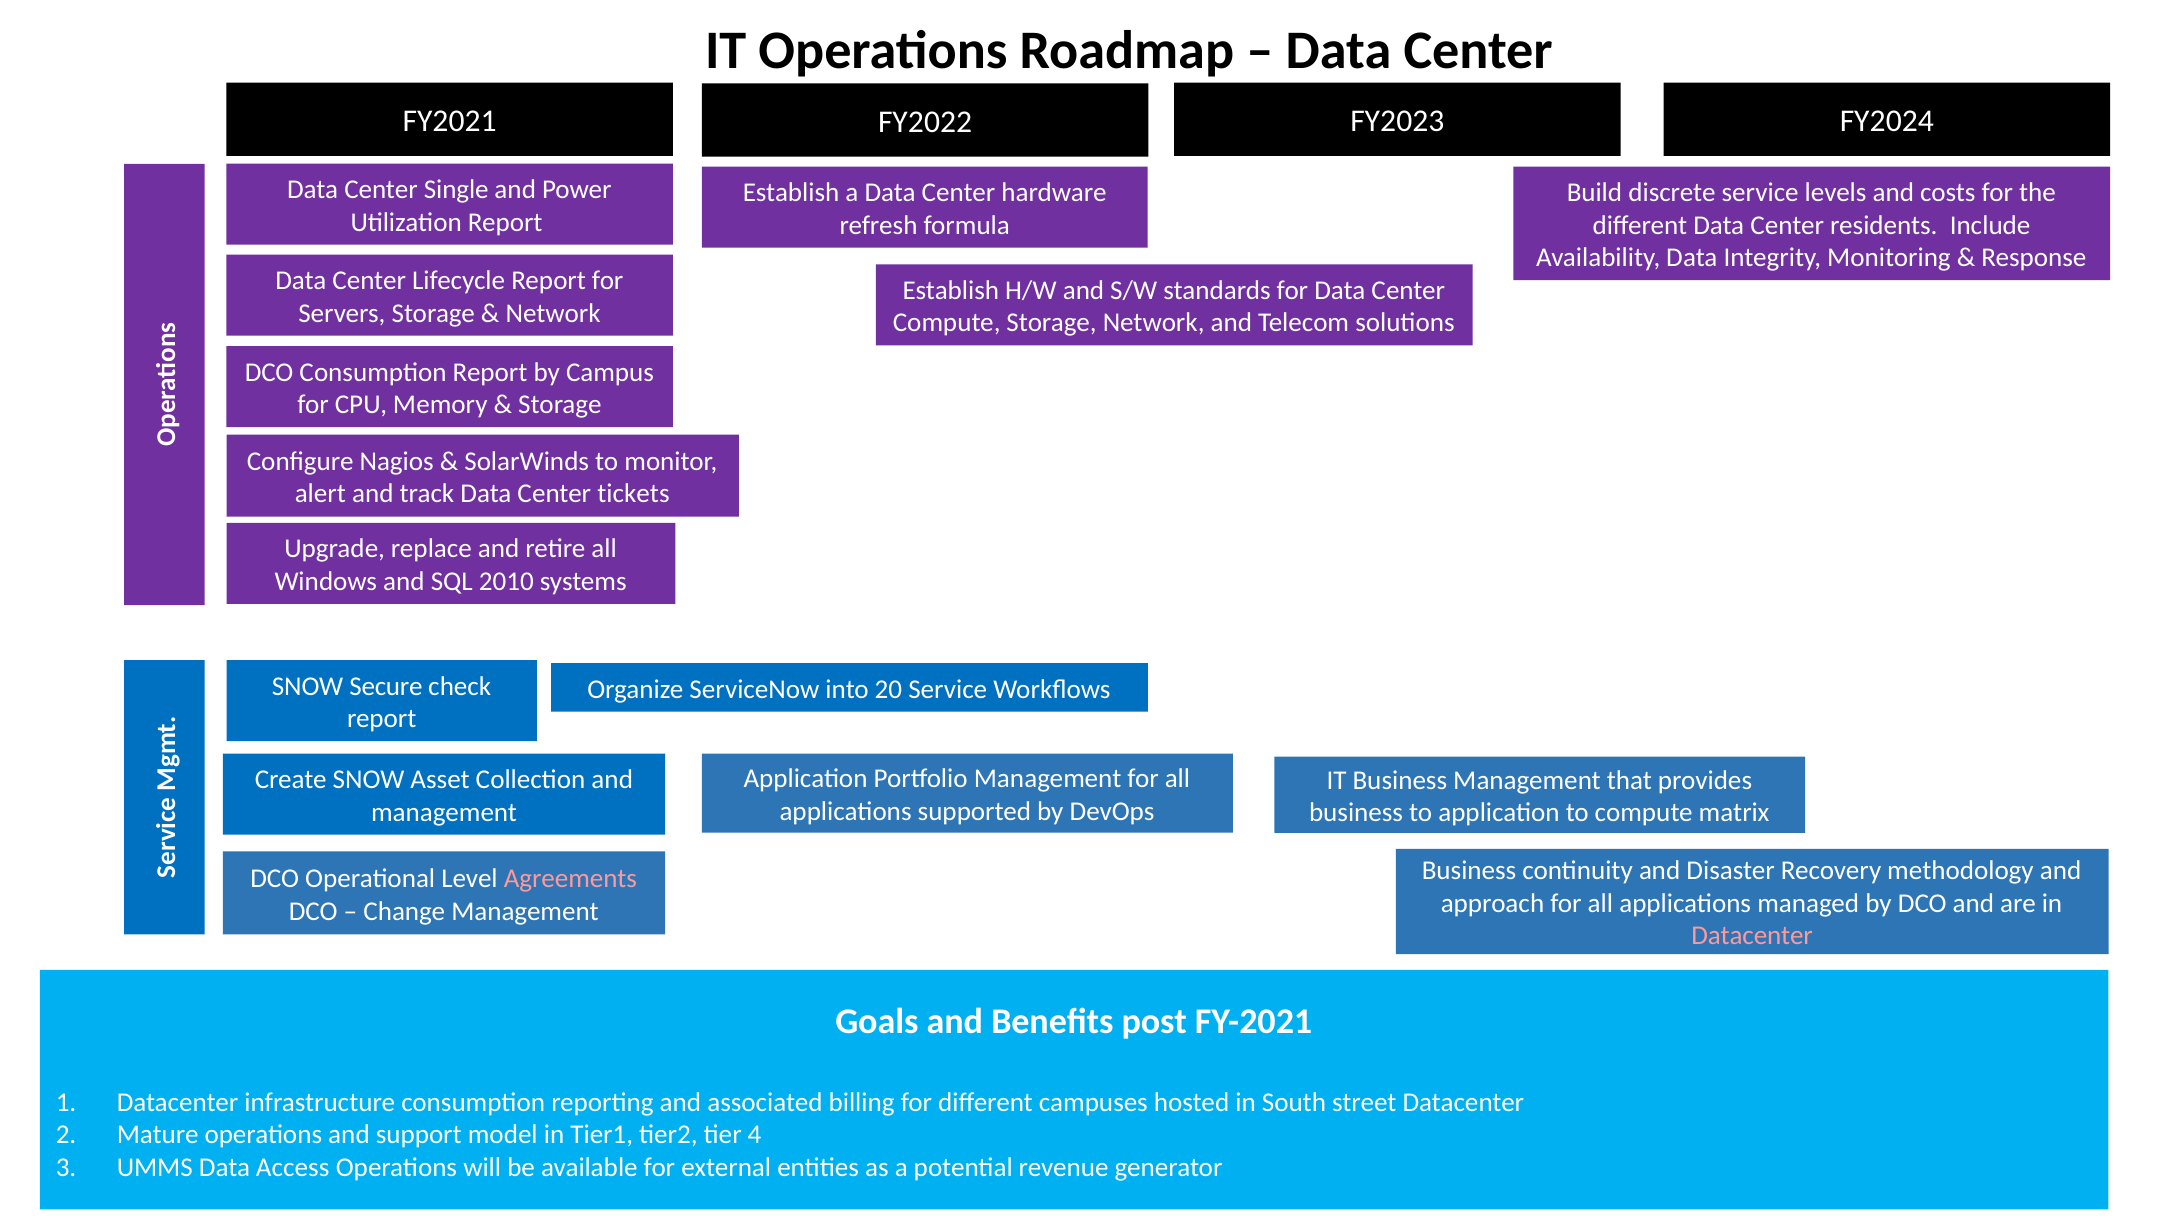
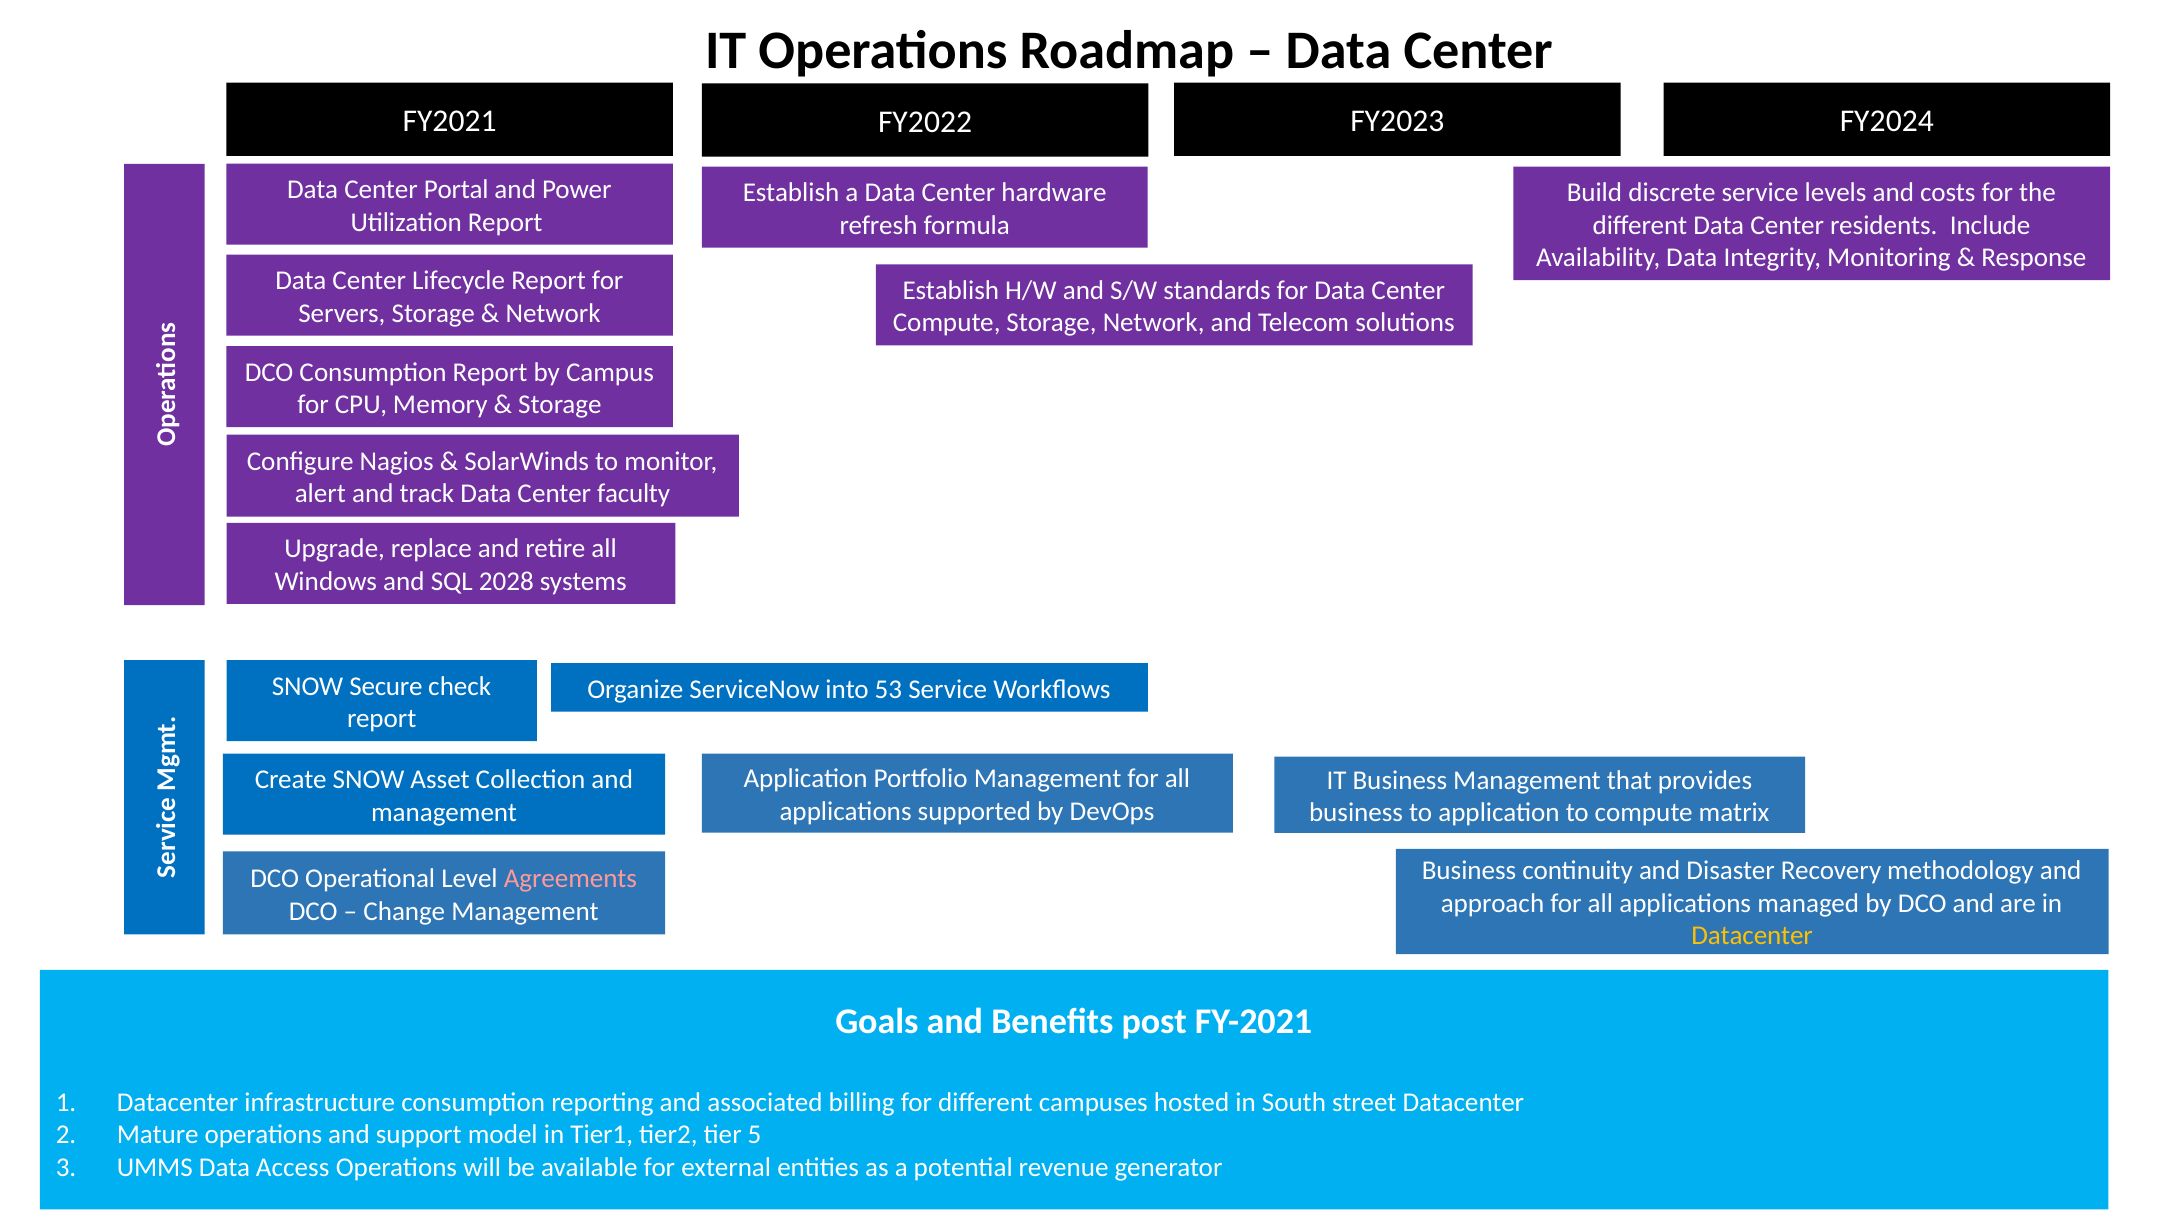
Single: Single -> Portal (456, 190)
tickets: tickets -> faculty (634, 494)
2010: 2010 -> 2028 (506, 582)
20: 20 -> 53 (888, 689)
Datacenter colour: pink -> yellow (1752, 936)
4: 4 -> 5 (755, 1135)
